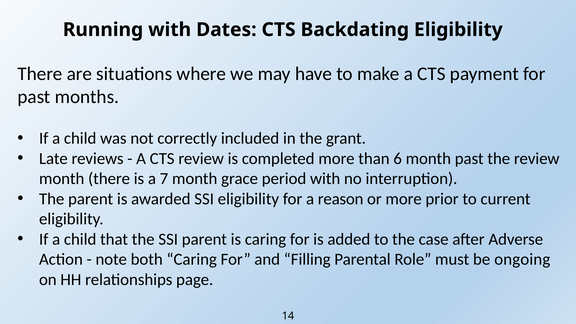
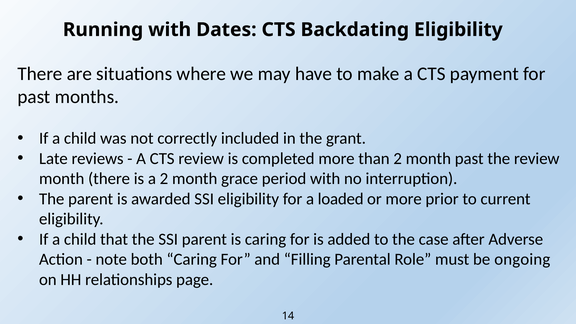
than 6: 6 -> 2 (398, 159)
a 7: 7 -> 2 (164, 179)
reason: reason -> loaded (341, 199)
